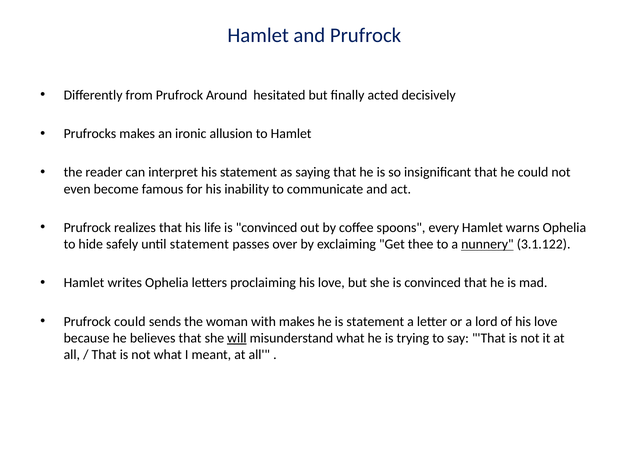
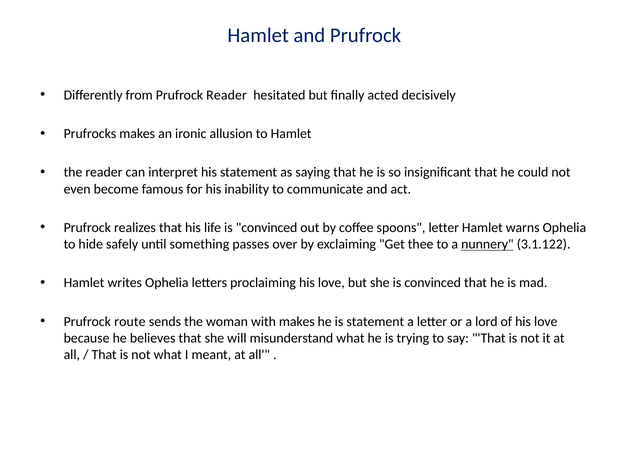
Prufrock Around: Around -> Reader (227, 95)
spoons every: every -> letter (444, 228)
until statement: statement -> something (199, 244)
Prufrock could: could -> route (130, 322)
will underline: present -> none (237, 338)
